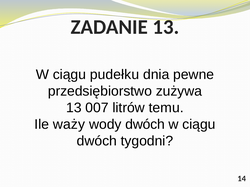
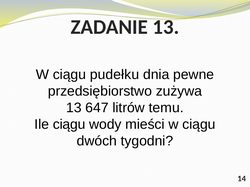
007: 007 -> 647 (97, 108)
Ile waży: waży -> ciągu (69, 125)
wody dwóch: dwóch -> mieści (145, 125)
